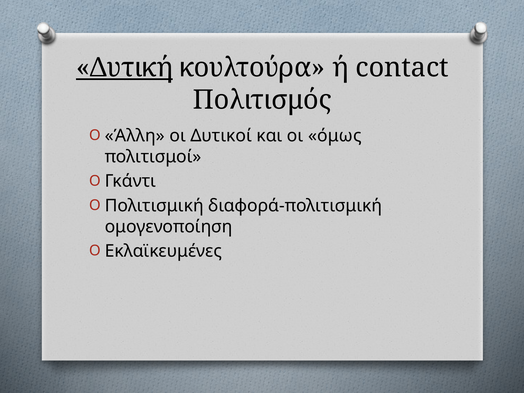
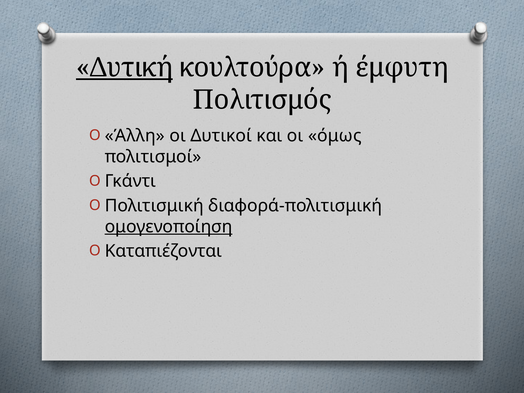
contact: contact -> έμφυτη (402, 67)
ομογενοποίηση underline: none -> present (169, 227)
Εκλαϊκευμένες: Εκλαϊκευμένες -> Καταπιέζονται (163, 251)
